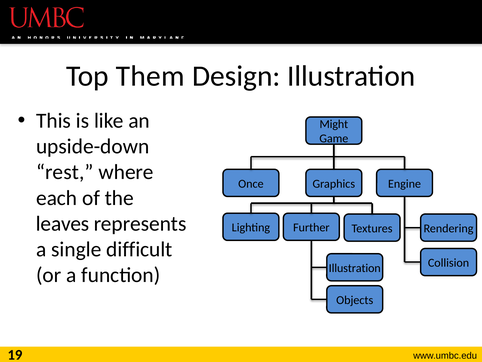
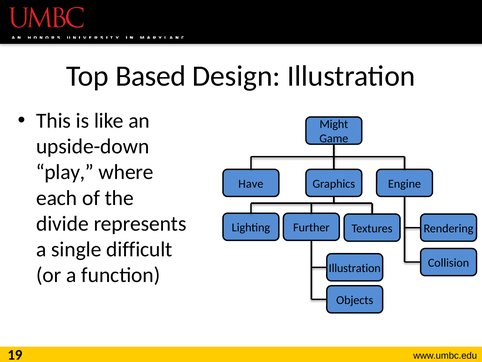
Them: Them -> Based (151, 76)
rest: rest -> play (65, 172)
Once: Once -> Have (251, 183)
leaves: leaves -> divide (62, 223)
